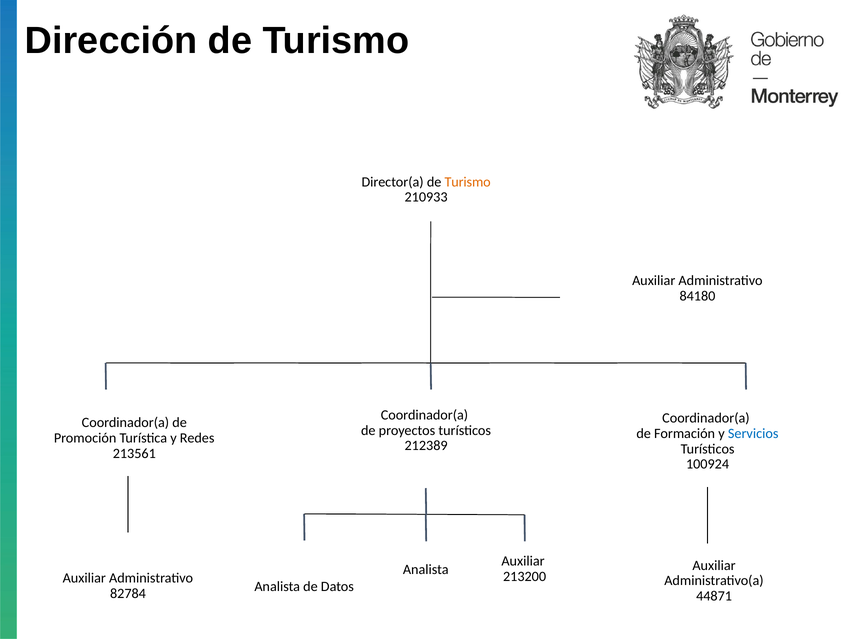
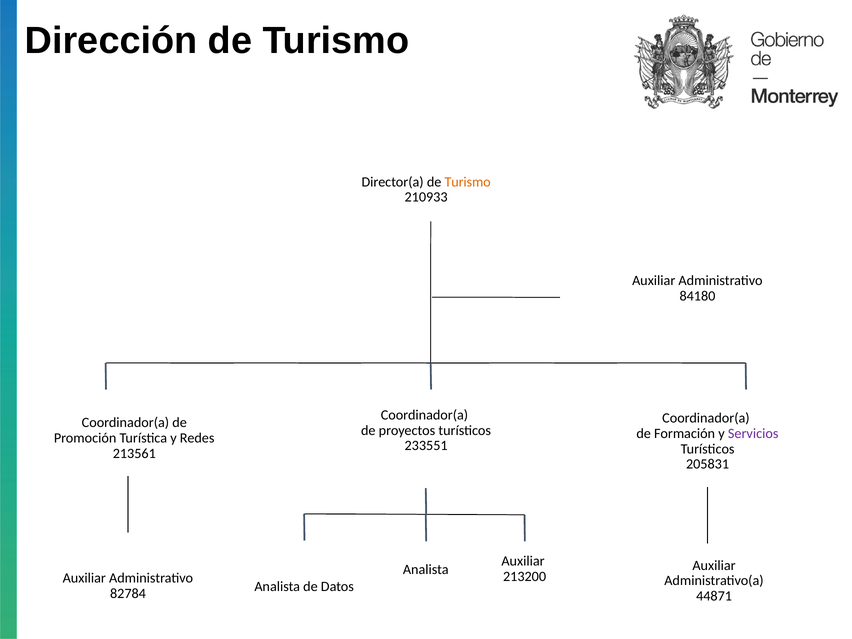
Servicios colour: blue -> purple (753, 434)
212389: 212389 -> 233551 (426, 446)
100924: 100924 -> 205831 (708, 464)
